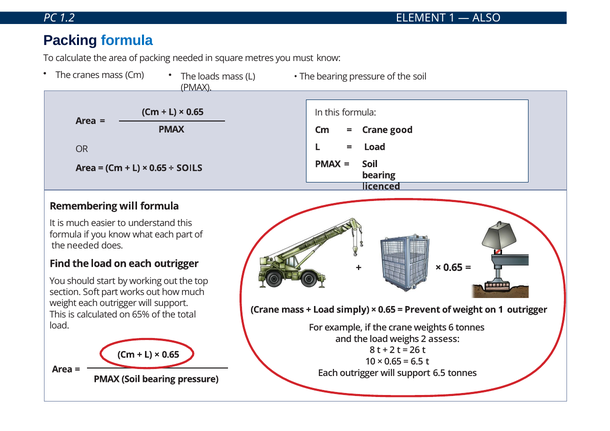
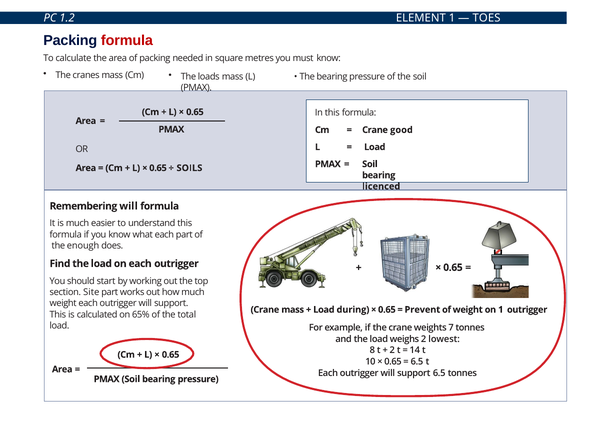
ALSO: ALSO -> TOES (487, 18)
formula colour: blue -> red (127, 41)
the needed: needed -> enough (83, 246)
Soft: Soft -> Site (91, 292)
simply: simply -> during (353, 309)
6: 6 -> 7 (451, 328)
assess: assess -> lowest (444, 339)
26: 26 -> 14 (415, 350)
